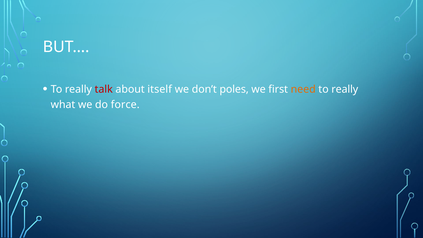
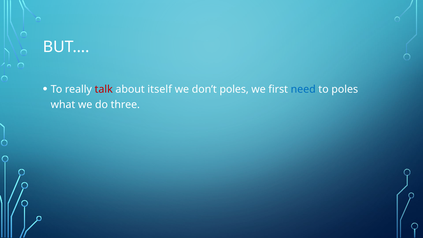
need colour: orange -> blue (303, 89)
really: really -> poles (345, 89)
force: force -> three (125, 104)
